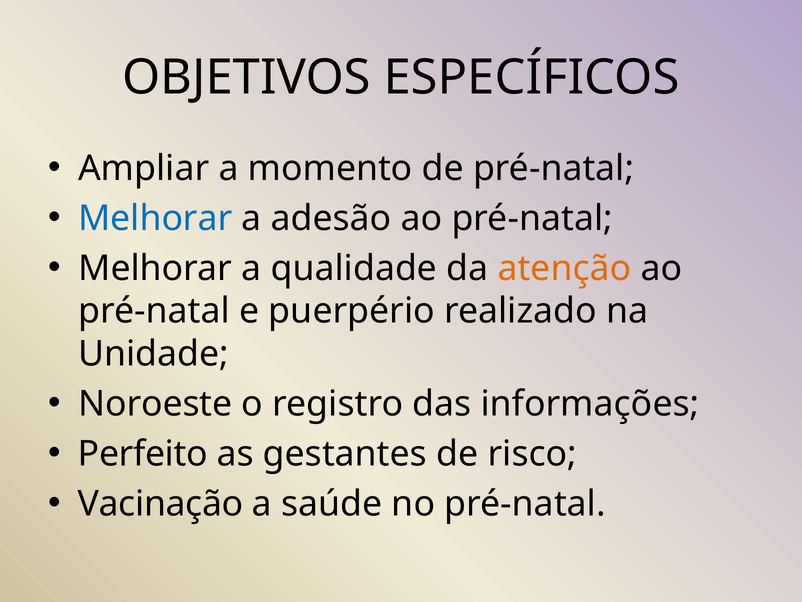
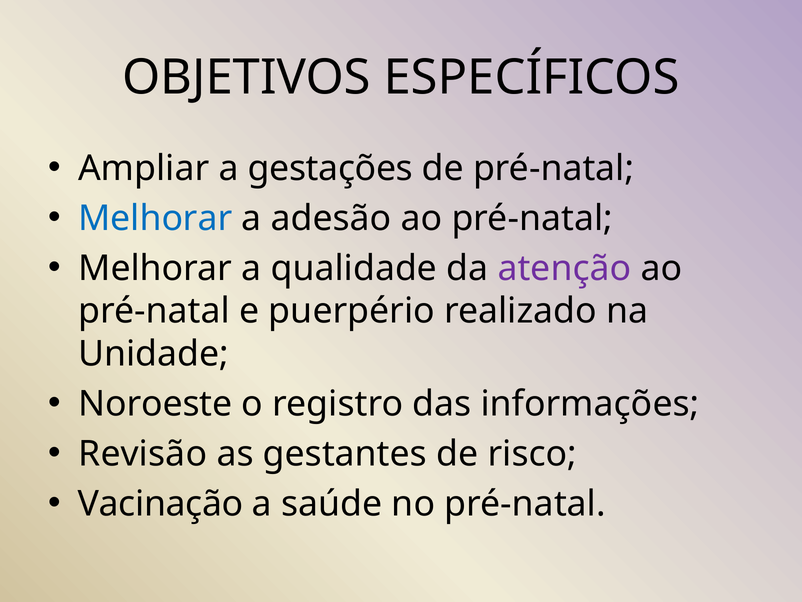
momento: momento -> gestações (330, 168)
atenção colour: orange -> purple (564, 268)
Perfeito: Perfeito -> Revisão (143, 453)
